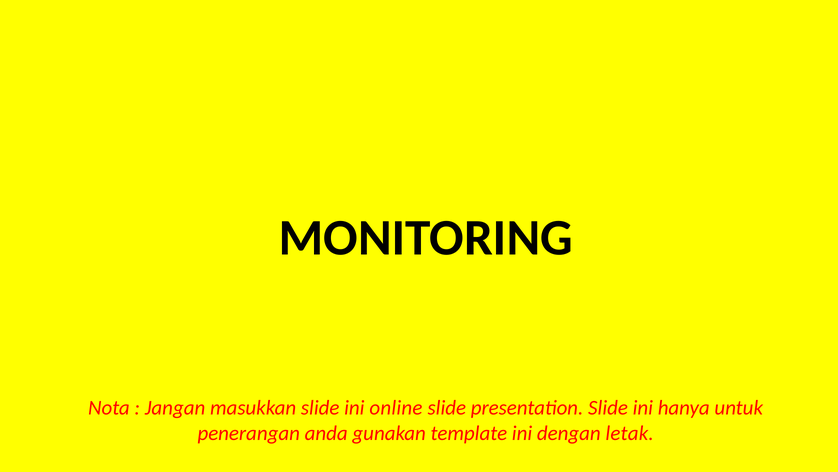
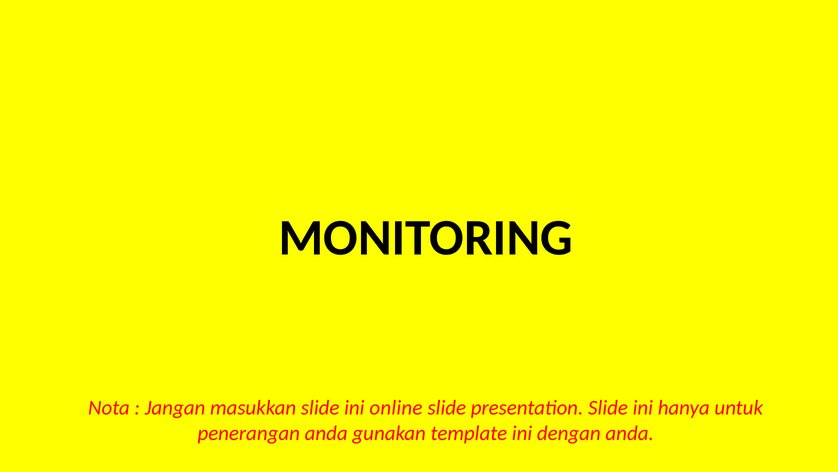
dengan letak: letak -> anda (630, 433)
